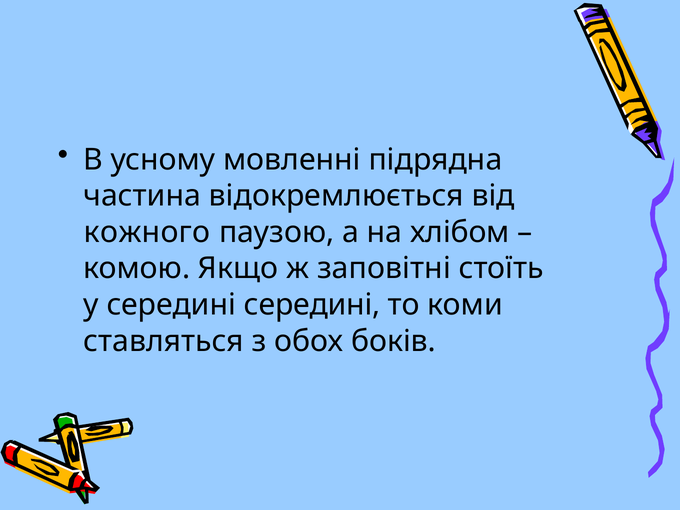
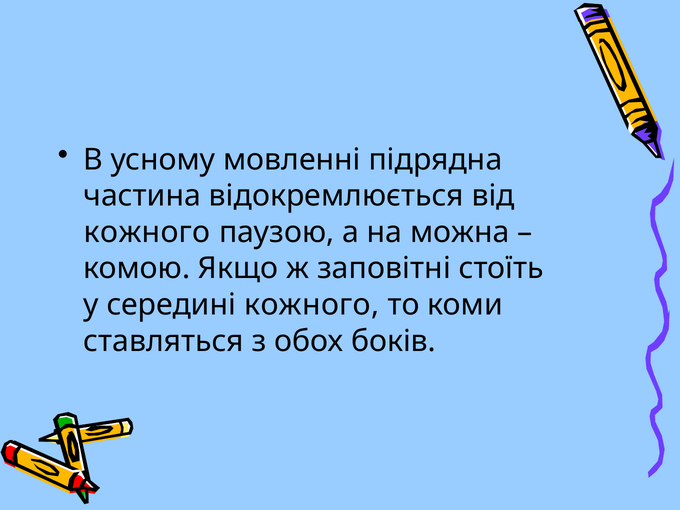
хлібом: хлібом -> можна (460, 232)
середині середині: середині -> кожного (312, 305)
